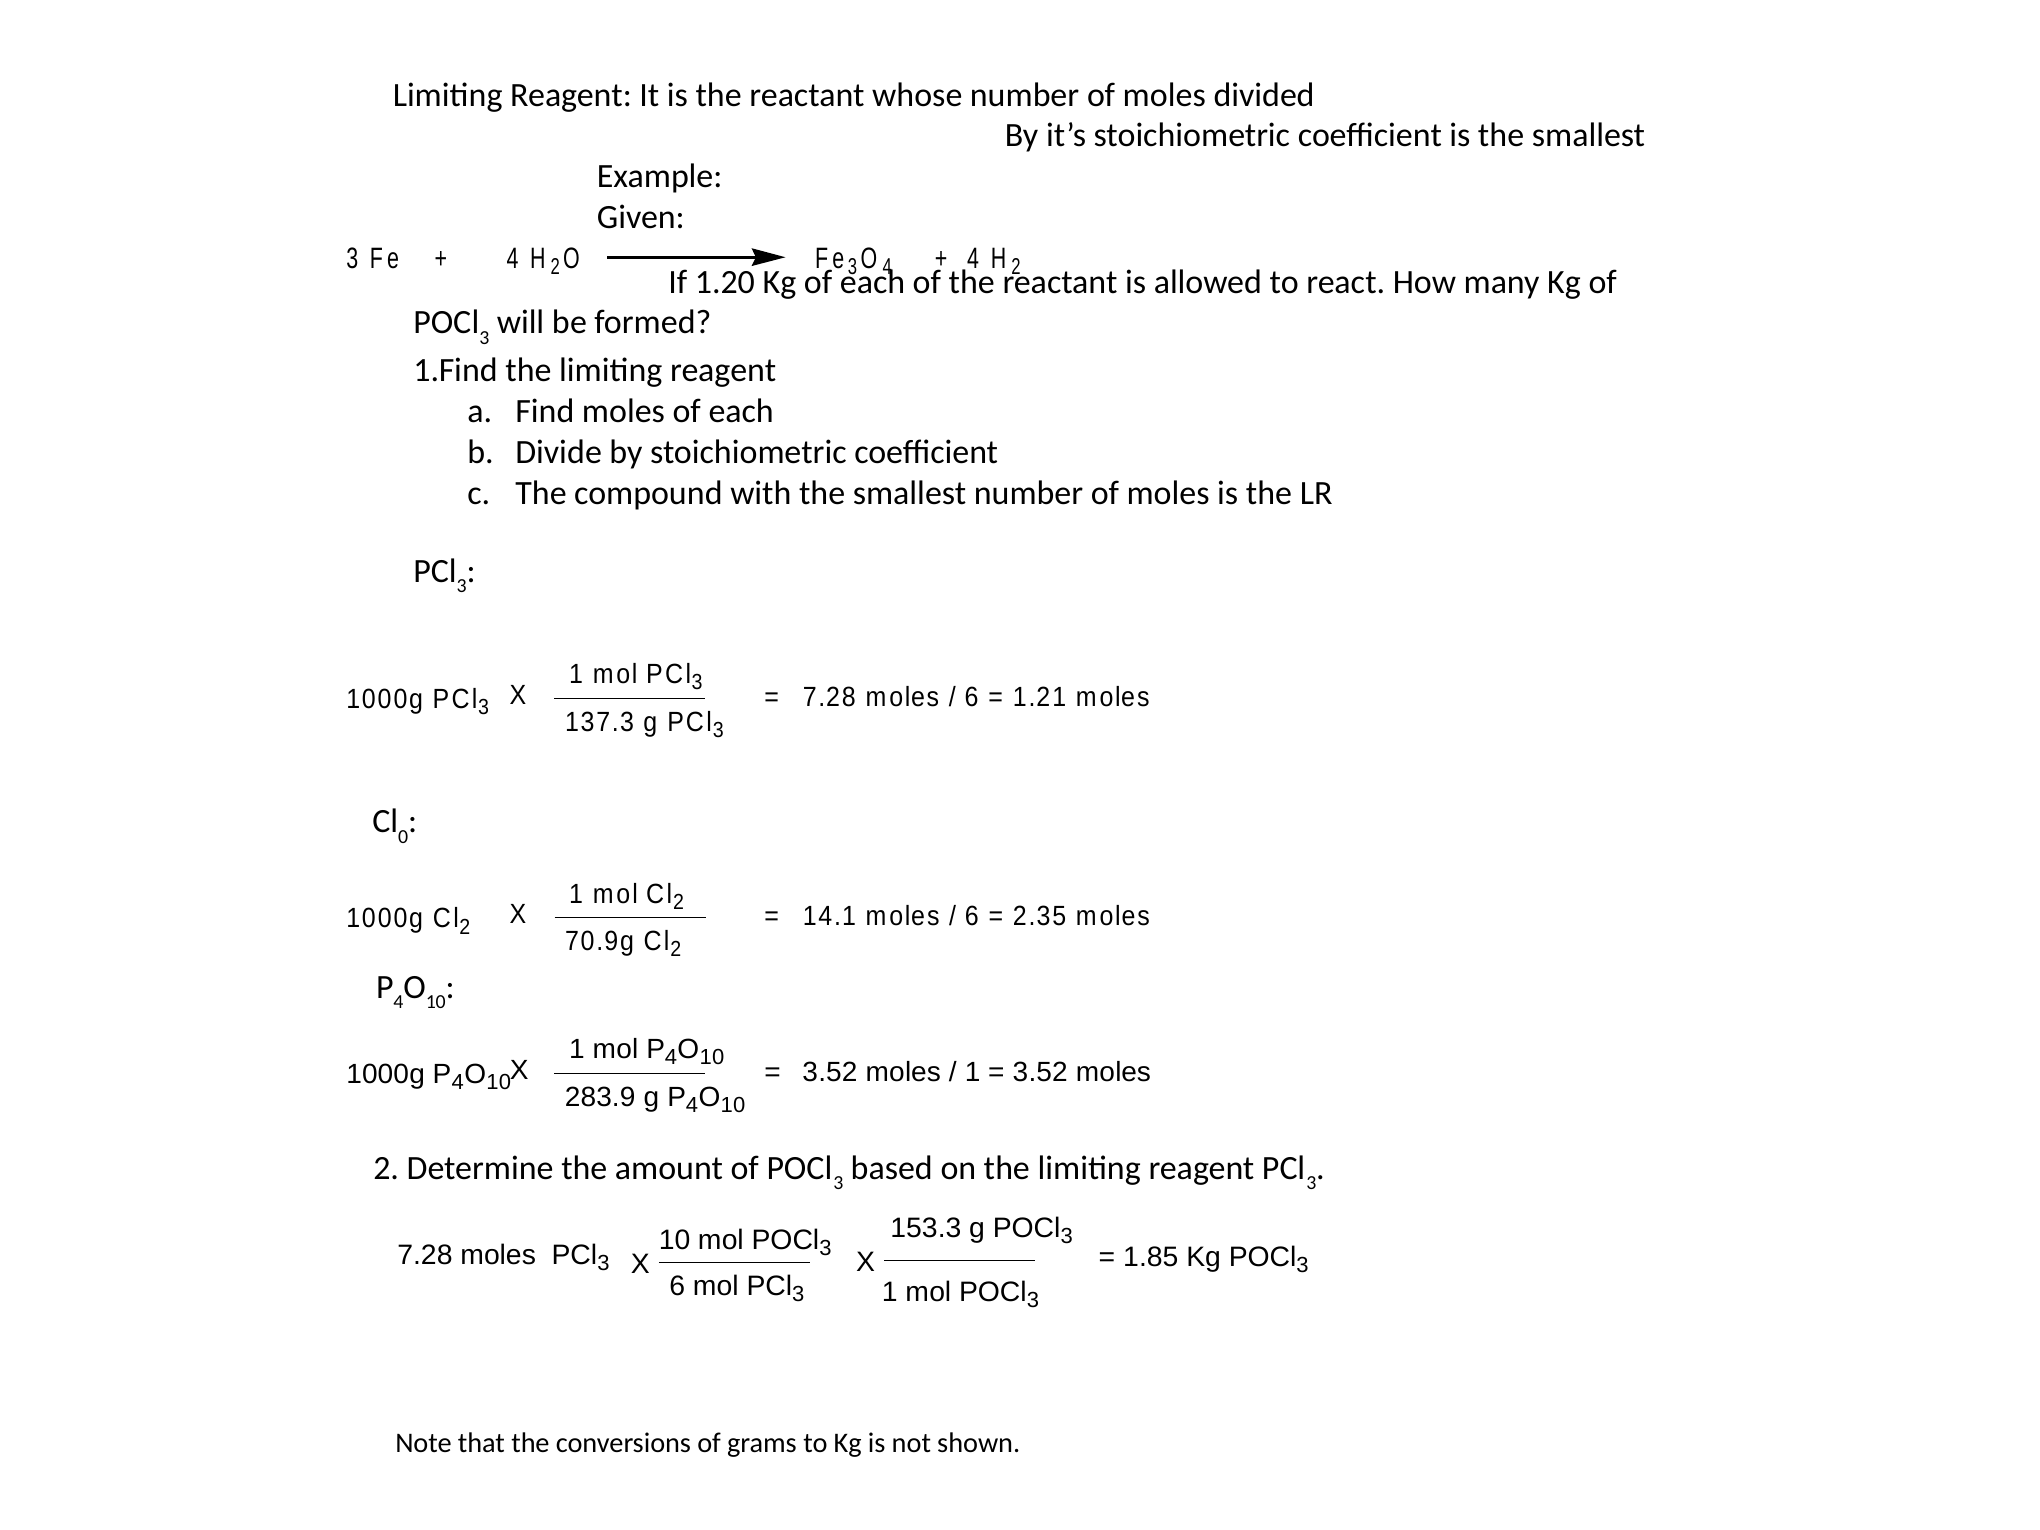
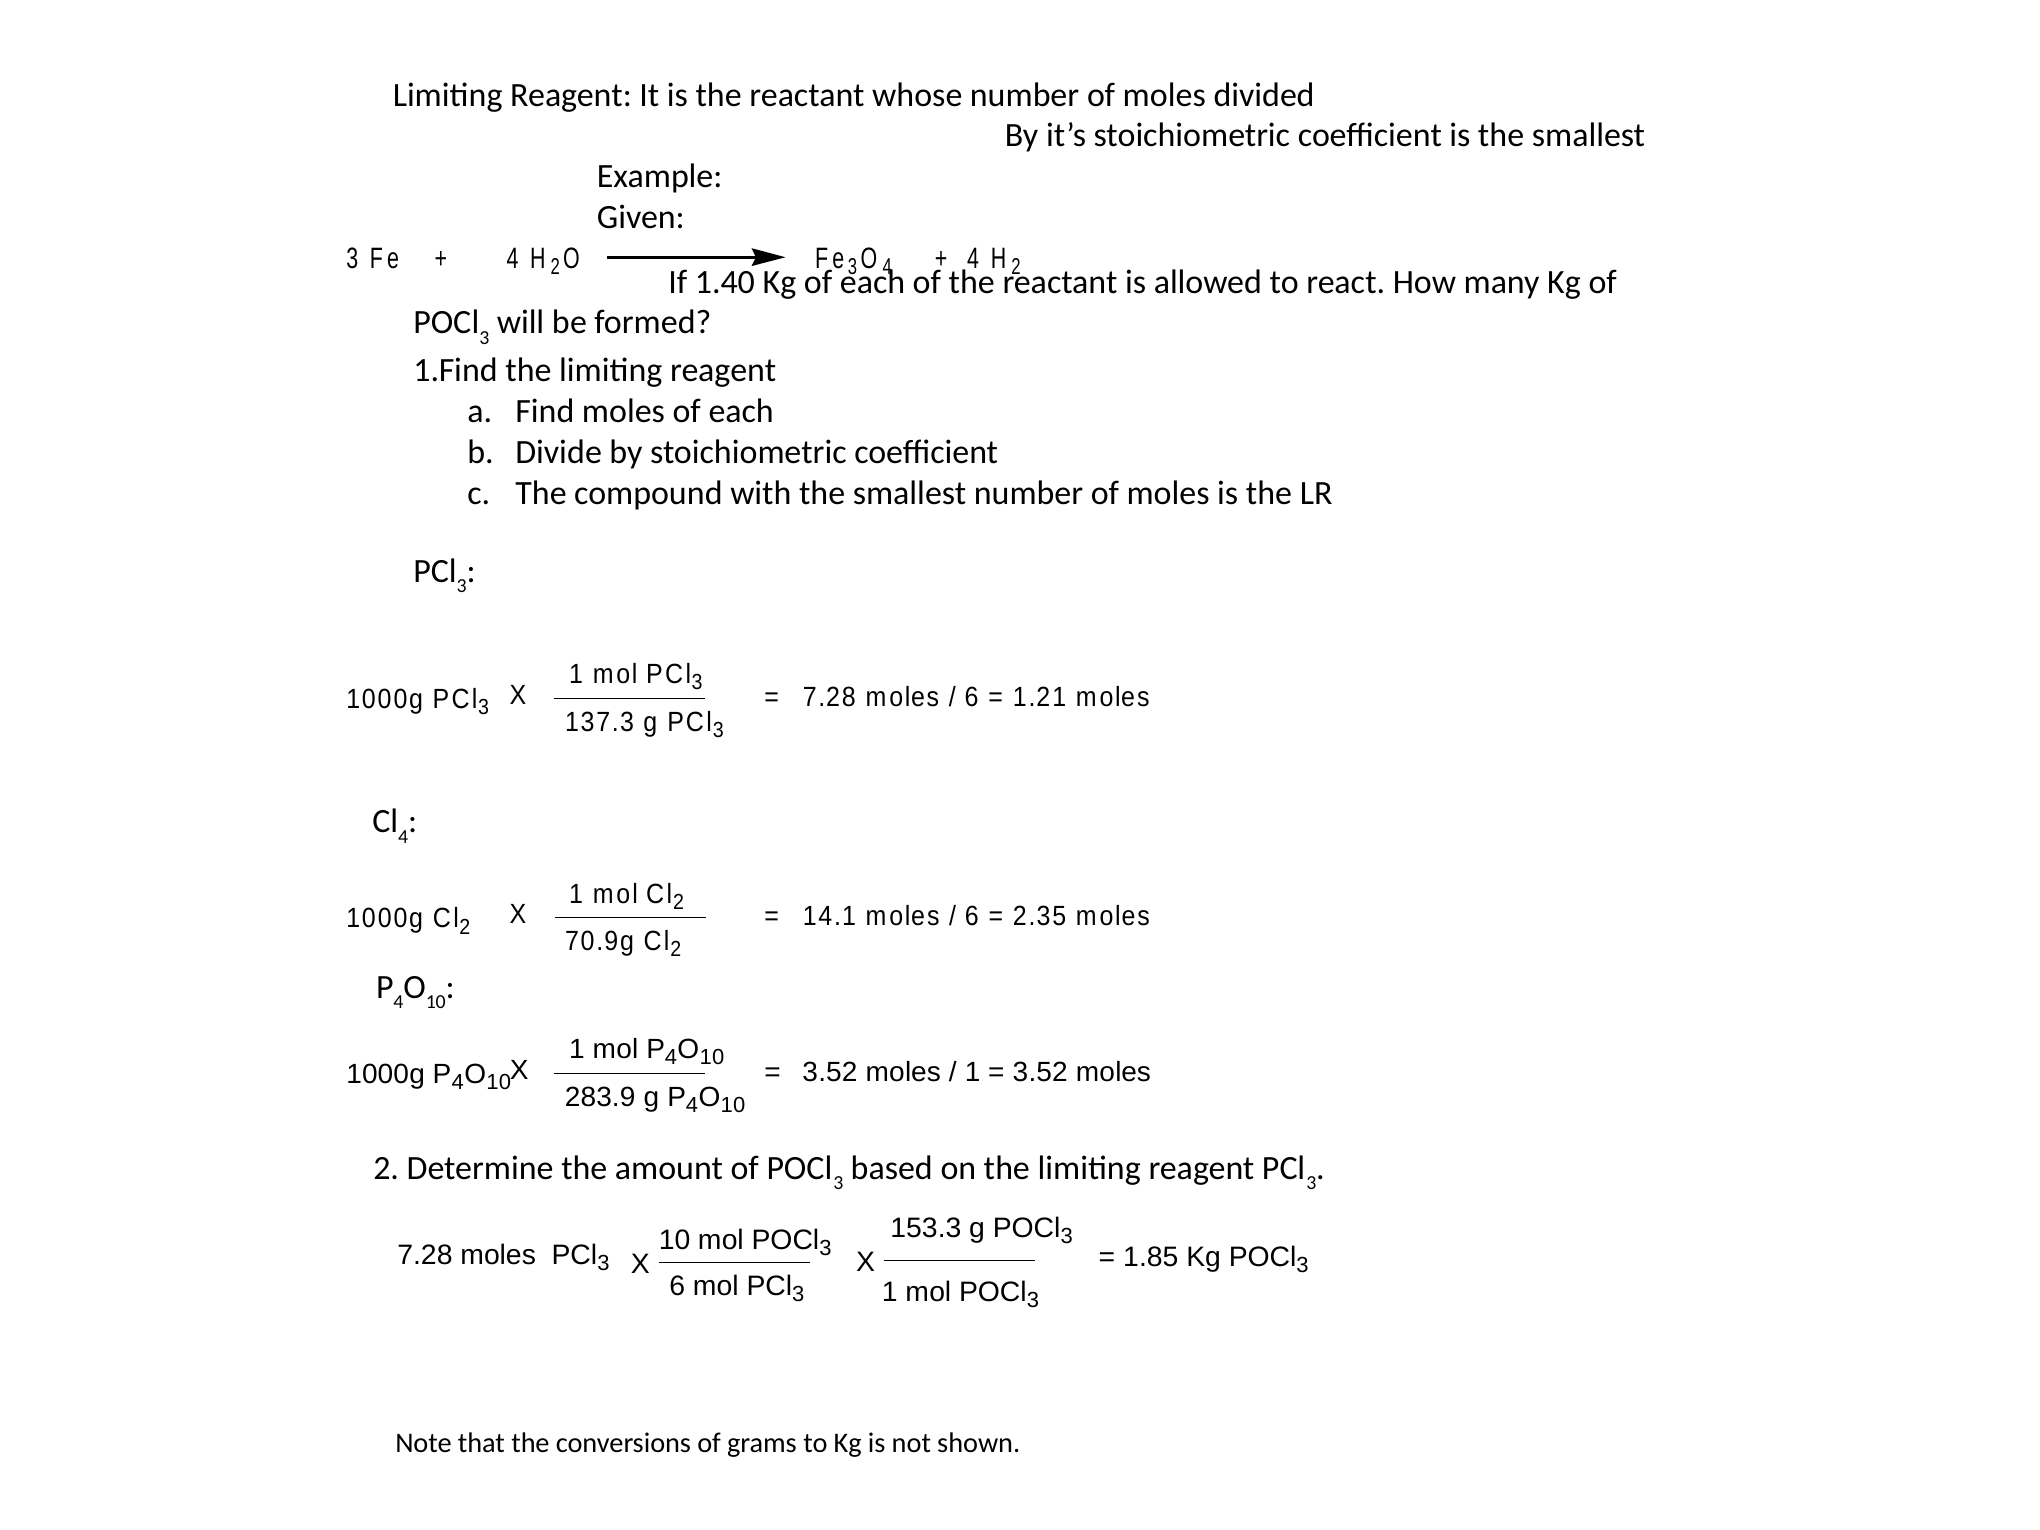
1.20: 1.20 -> 1.40 (725, 282)
0: 0 -> 4 (403, 836)
